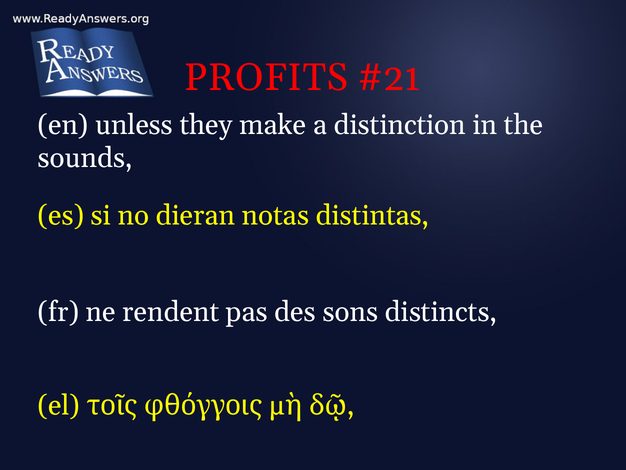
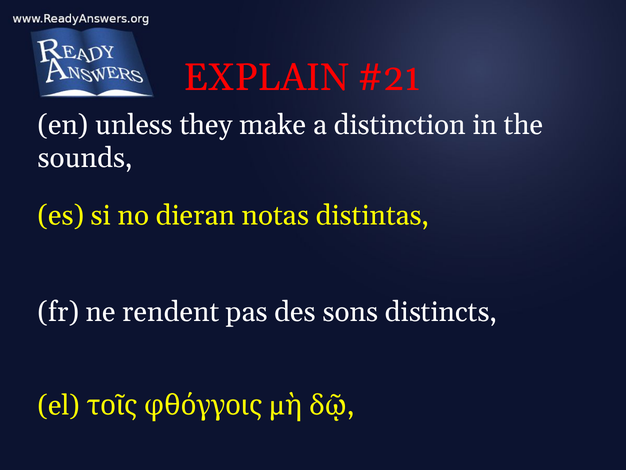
PROFITS: PROFITS -> EXPLAIN (267, 77)
